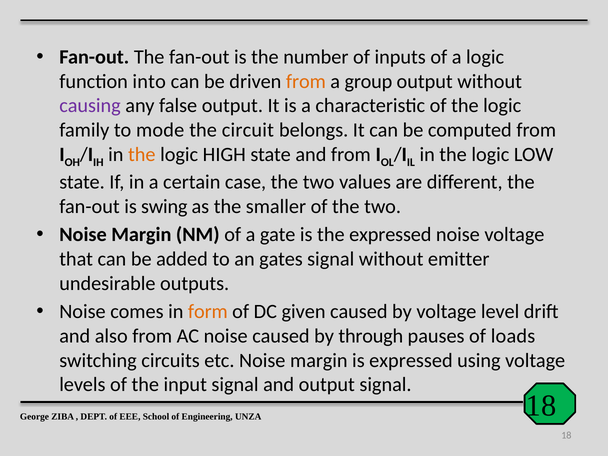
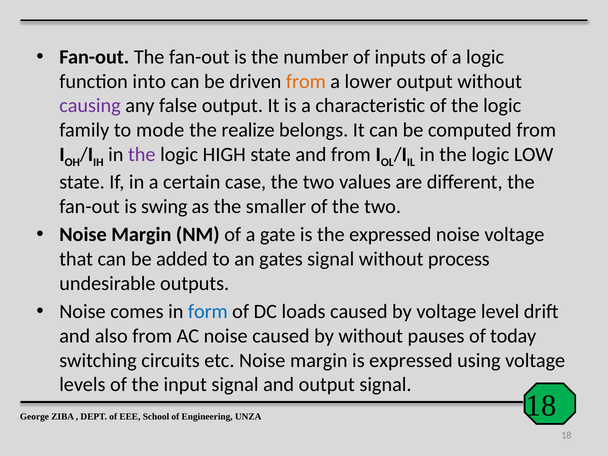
group: group -> lower (368, 81)
circuit: circuit -> realize (248, 130)
the colour: orange -> purple (142, 154)
emitter: emitter -> process (459, 259)
form colour: orange -> blue (208, 312)
given: given -> loads (304, 312)
by through: through -> without (371, 336)
loads: loads -> today (513, 336)
